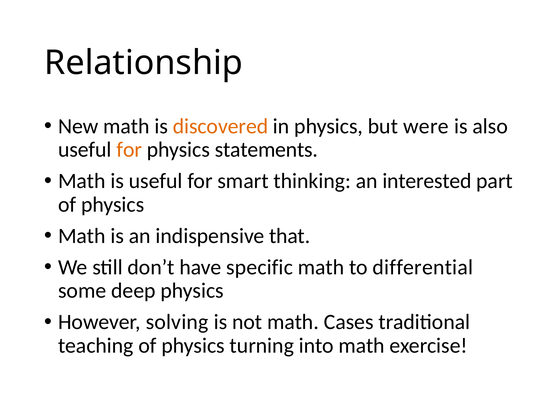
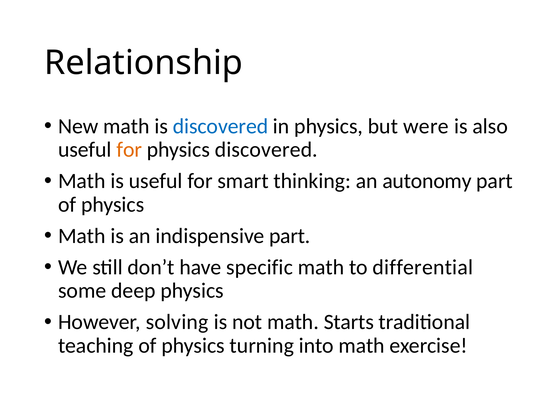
discovered colour: orange -> blue (221, 126)
physics statements: statements -> discovered (266, 150)
interested: interested -> autonomy (427, 181)
indispensive that: that -> part (290, 236)
Cases: Cases -> Starts (349, 322)
